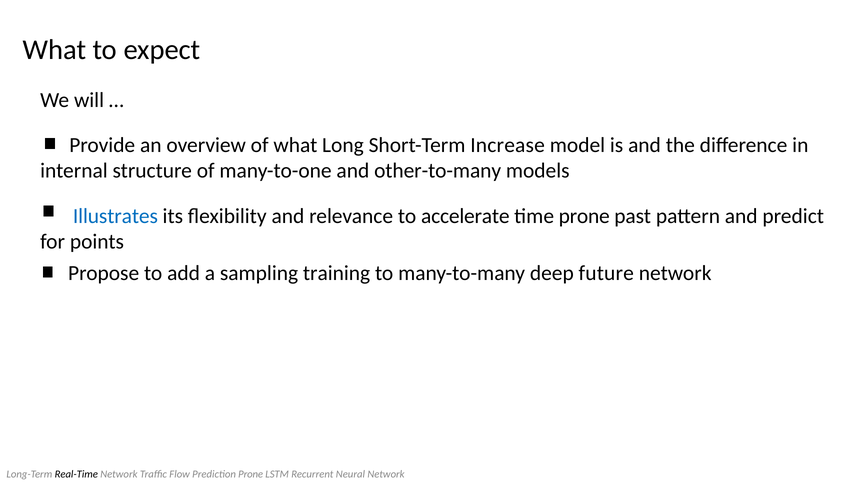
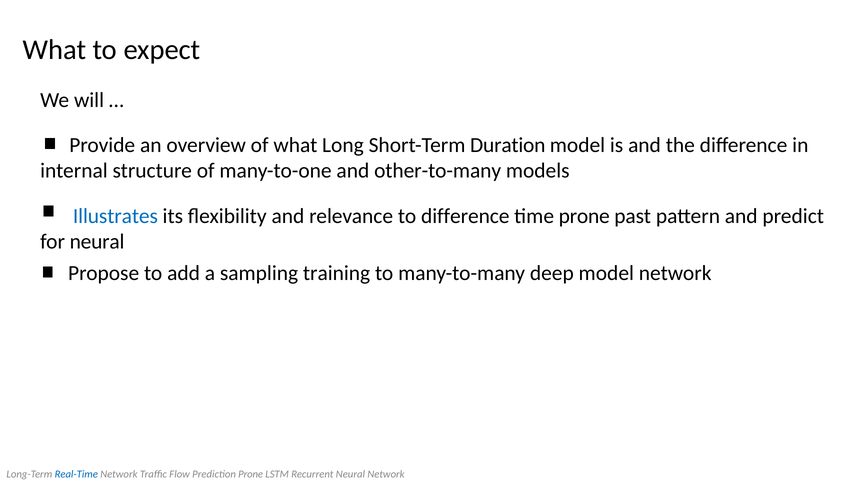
Increase: Increase -> Duration (508, 145)
to accelerate: accelerate -> difference (465, 216)
for points: points -> neural (97, 241)
deep future: future -> model (606, 273)
Real-Time colour: black -> blue (76, 474)
